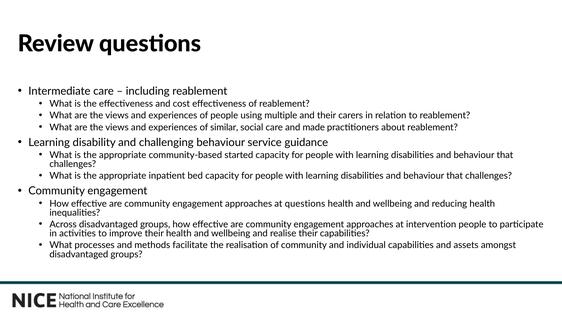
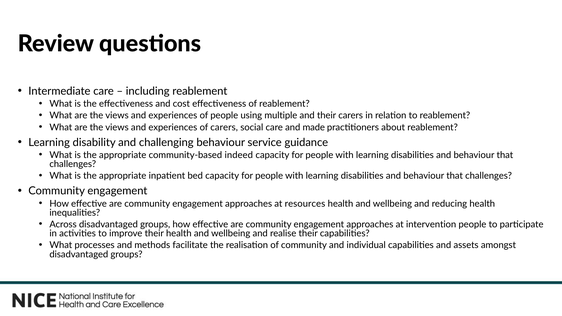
of similar: similar -> carers (224, 127)
started: started -> indeed (239, 155)
at questions: questions -> resources (305, 204)
